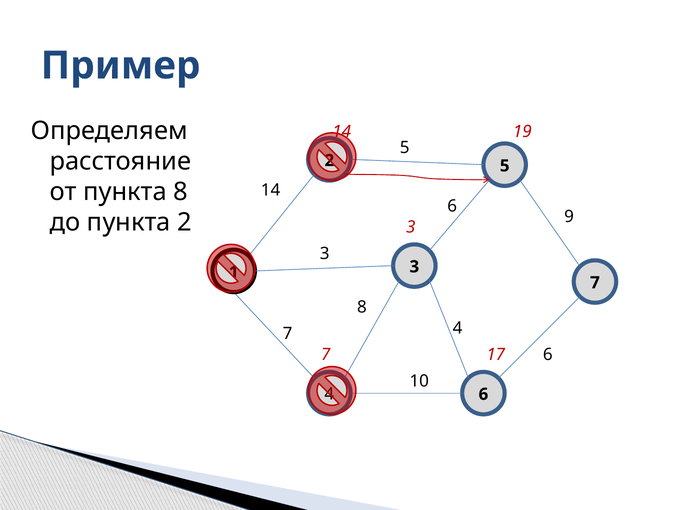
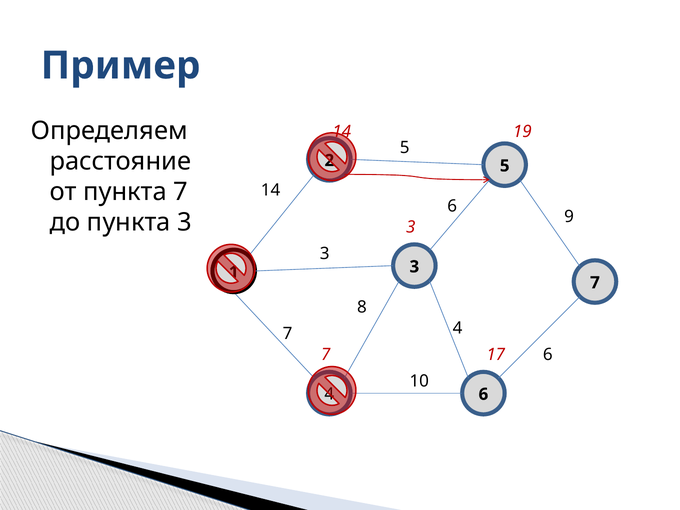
пункта 8: 8 -> 7 (181, 192)
пункта 2: 2 -> 3 (185, 222)
